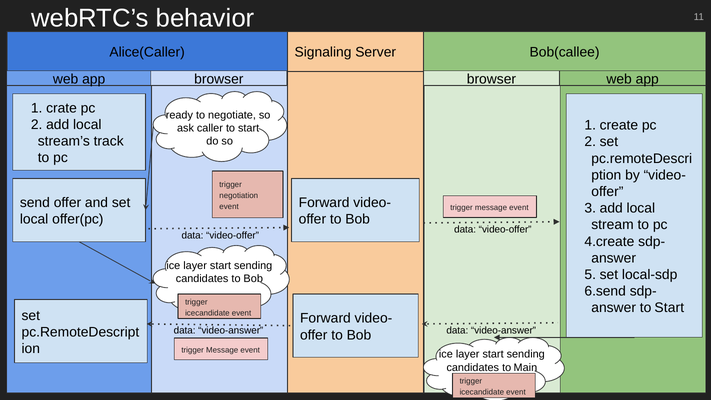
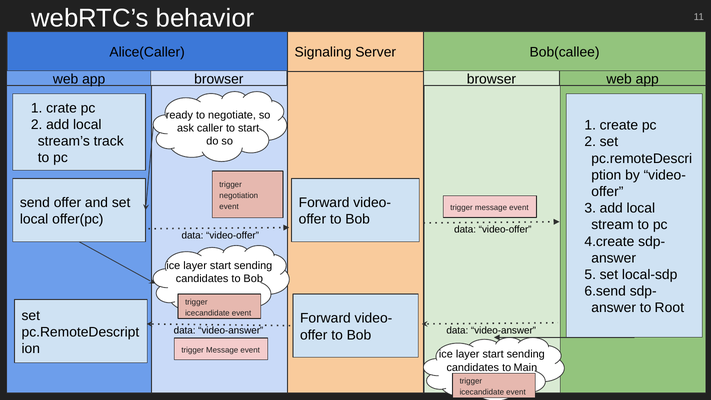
Start: Start -> Root (669, 308)
